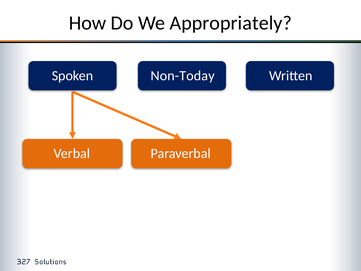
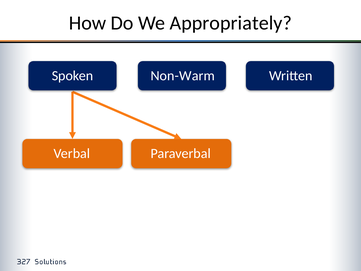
Non-Today: Non-Today -> Non-Warm (183, 76)
